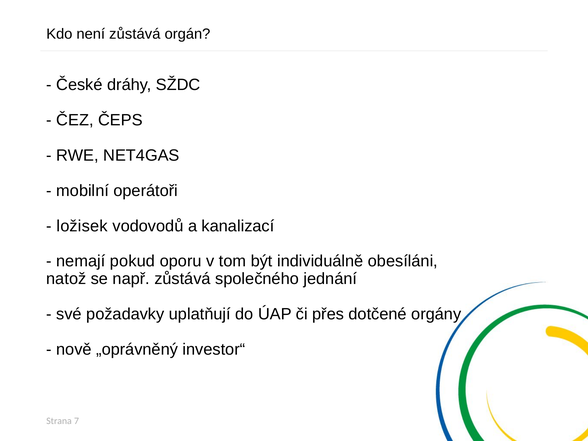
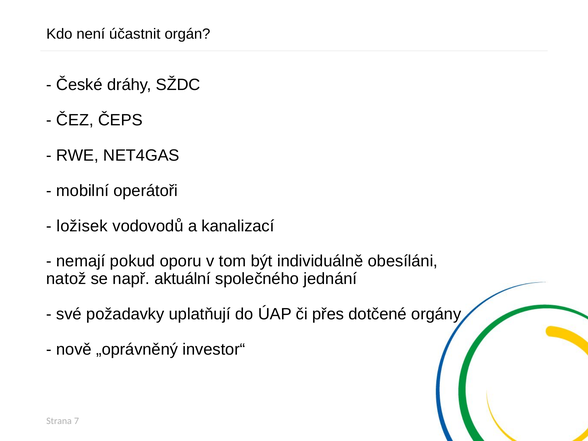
není zůstává: zůstává -> účastnit (135, 34)
např zůstává: zůstává -> aktuální (183, 279)
